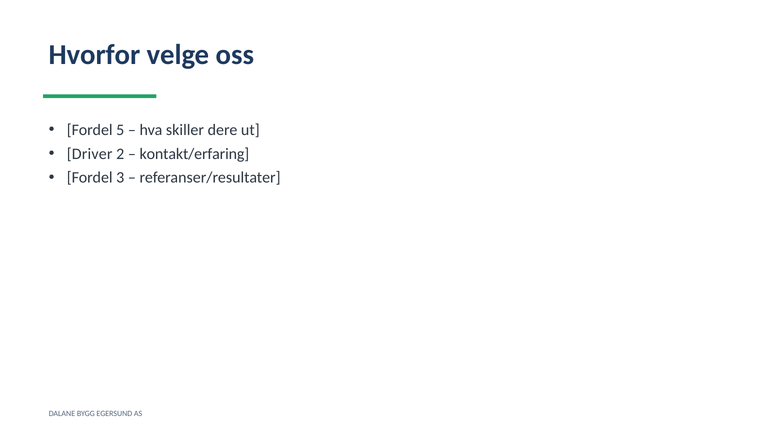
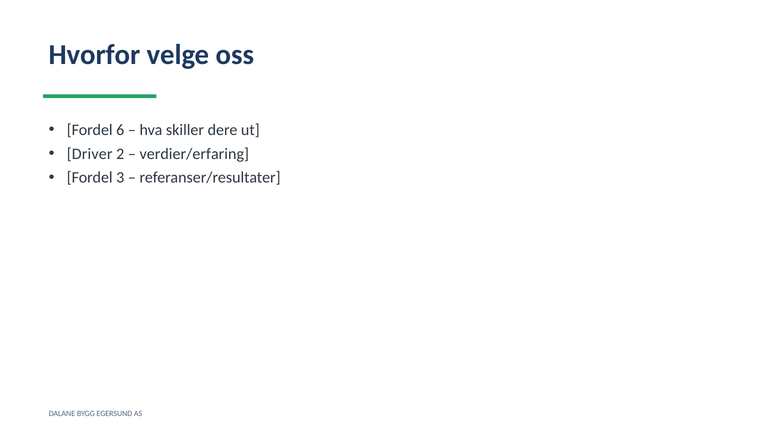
5: 5 -> 6 (120, 130)
kontakt/erfaring: kontakt/erfaring -> verdier/erfaring (194, 154)
